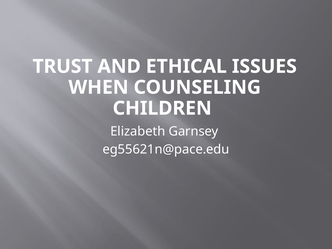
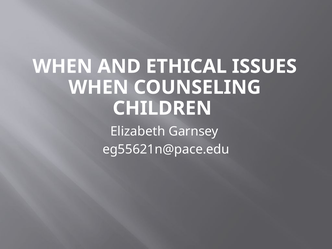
TRUST: TRUST -> WHEN (62, 66)
